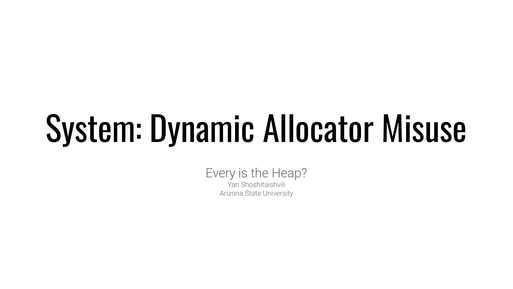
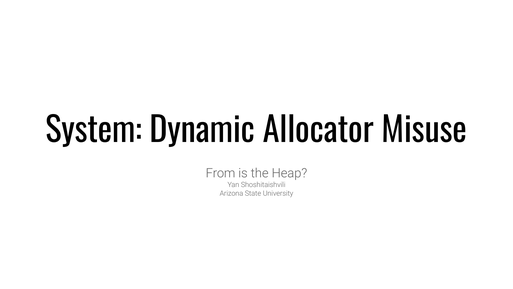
Every: Every -> From (221, 173)
